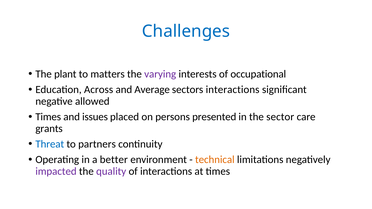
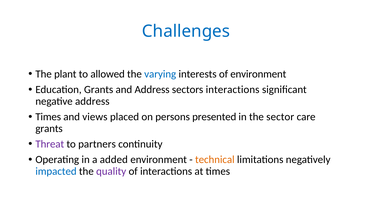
matters: matters -> allowed (108, 74)
varying colour: purple -> blue (160, 74)
of occupational: occupational -> environment (258, 74)
Education Across: Across -> Grants (99, 90)
and Average: Average -> Address (152, 90)
negative allowed: allowed -> address (92, 101)
issues: issues -> views (95, 117)
Threat colour: blue -> purple (50, 144)
better: better -> added (114, 160)
impacted colour: purple -> blue (56, 172)
